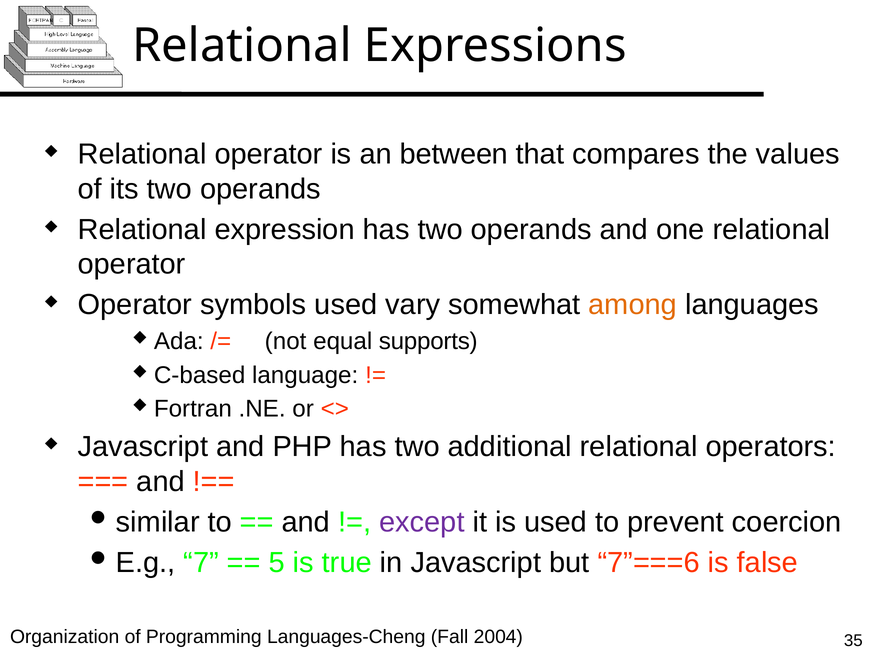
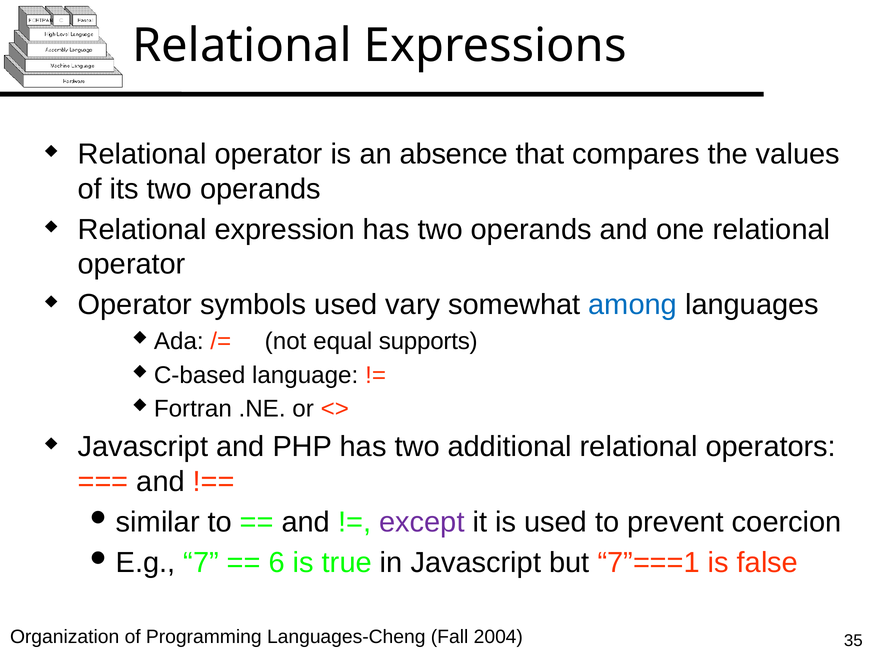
between: between -> absence (454, 154)
among colour: orange -> blue (633, 305)
5: 5 -> 6 (277, 563)
7”===6: 7”===6 -> 7”===1 (649, 563)
